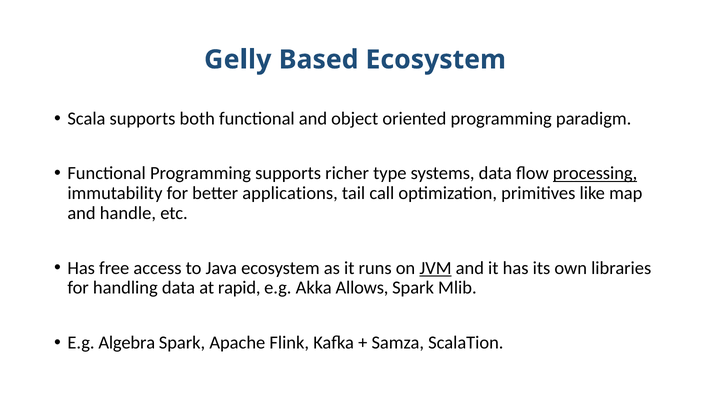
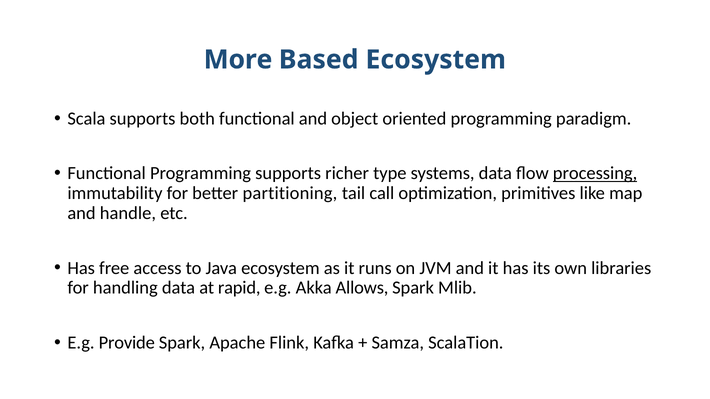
Gelly: Gelly -> More (238, 60)
applications: applications -> partitioning (290, 194)
JVM underline: present -> none (435, 268)
Algebra: Algebra -> Provide (127, 343)
